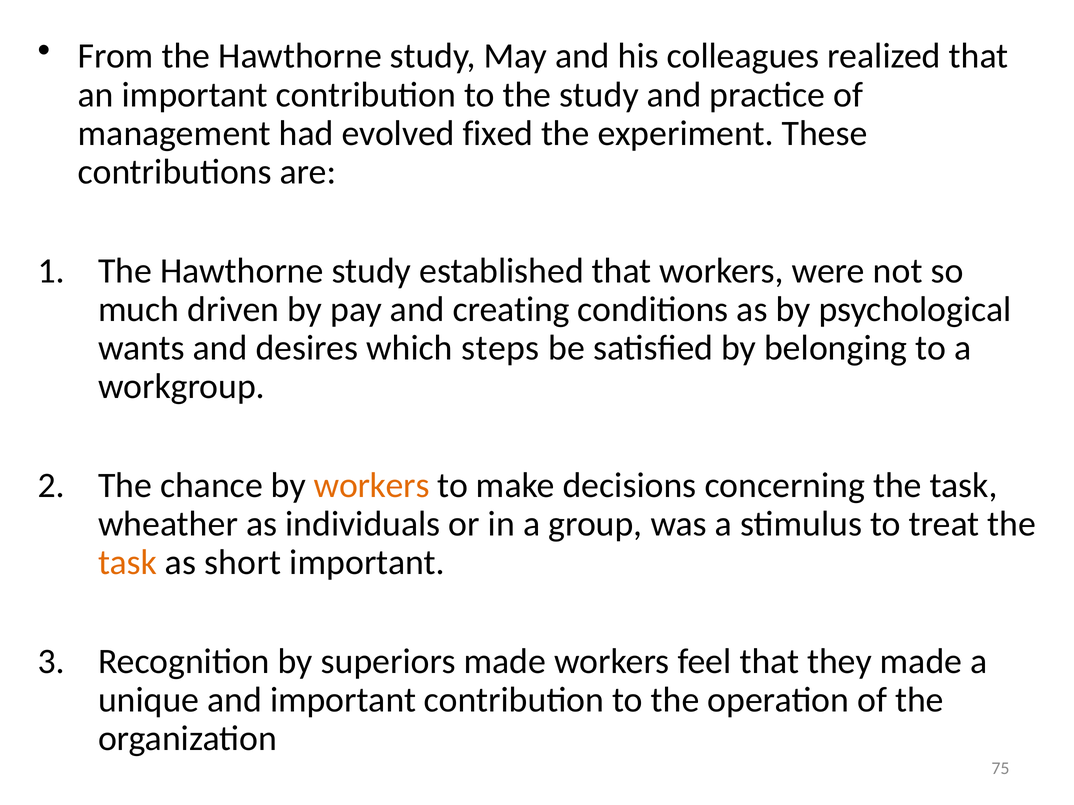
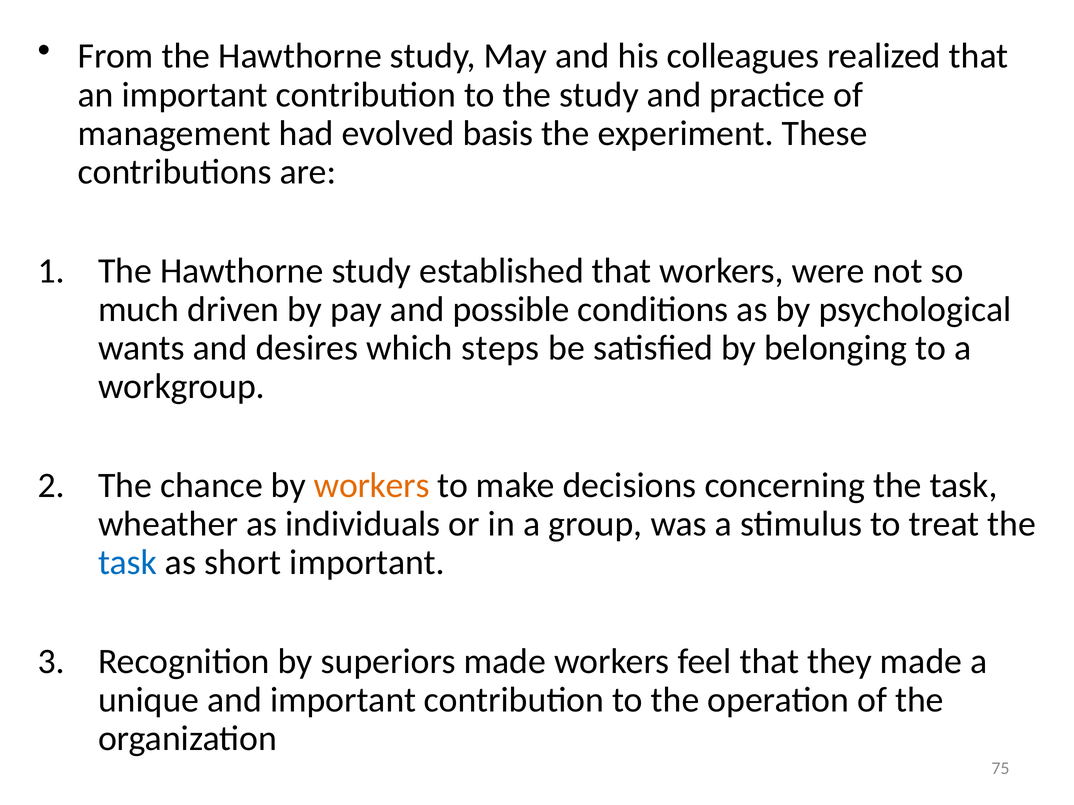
fixed: fixed -> basis (498, 134)
creating: creating -> possible (511, 310)
task colour: orange -> blue (128, 563)
